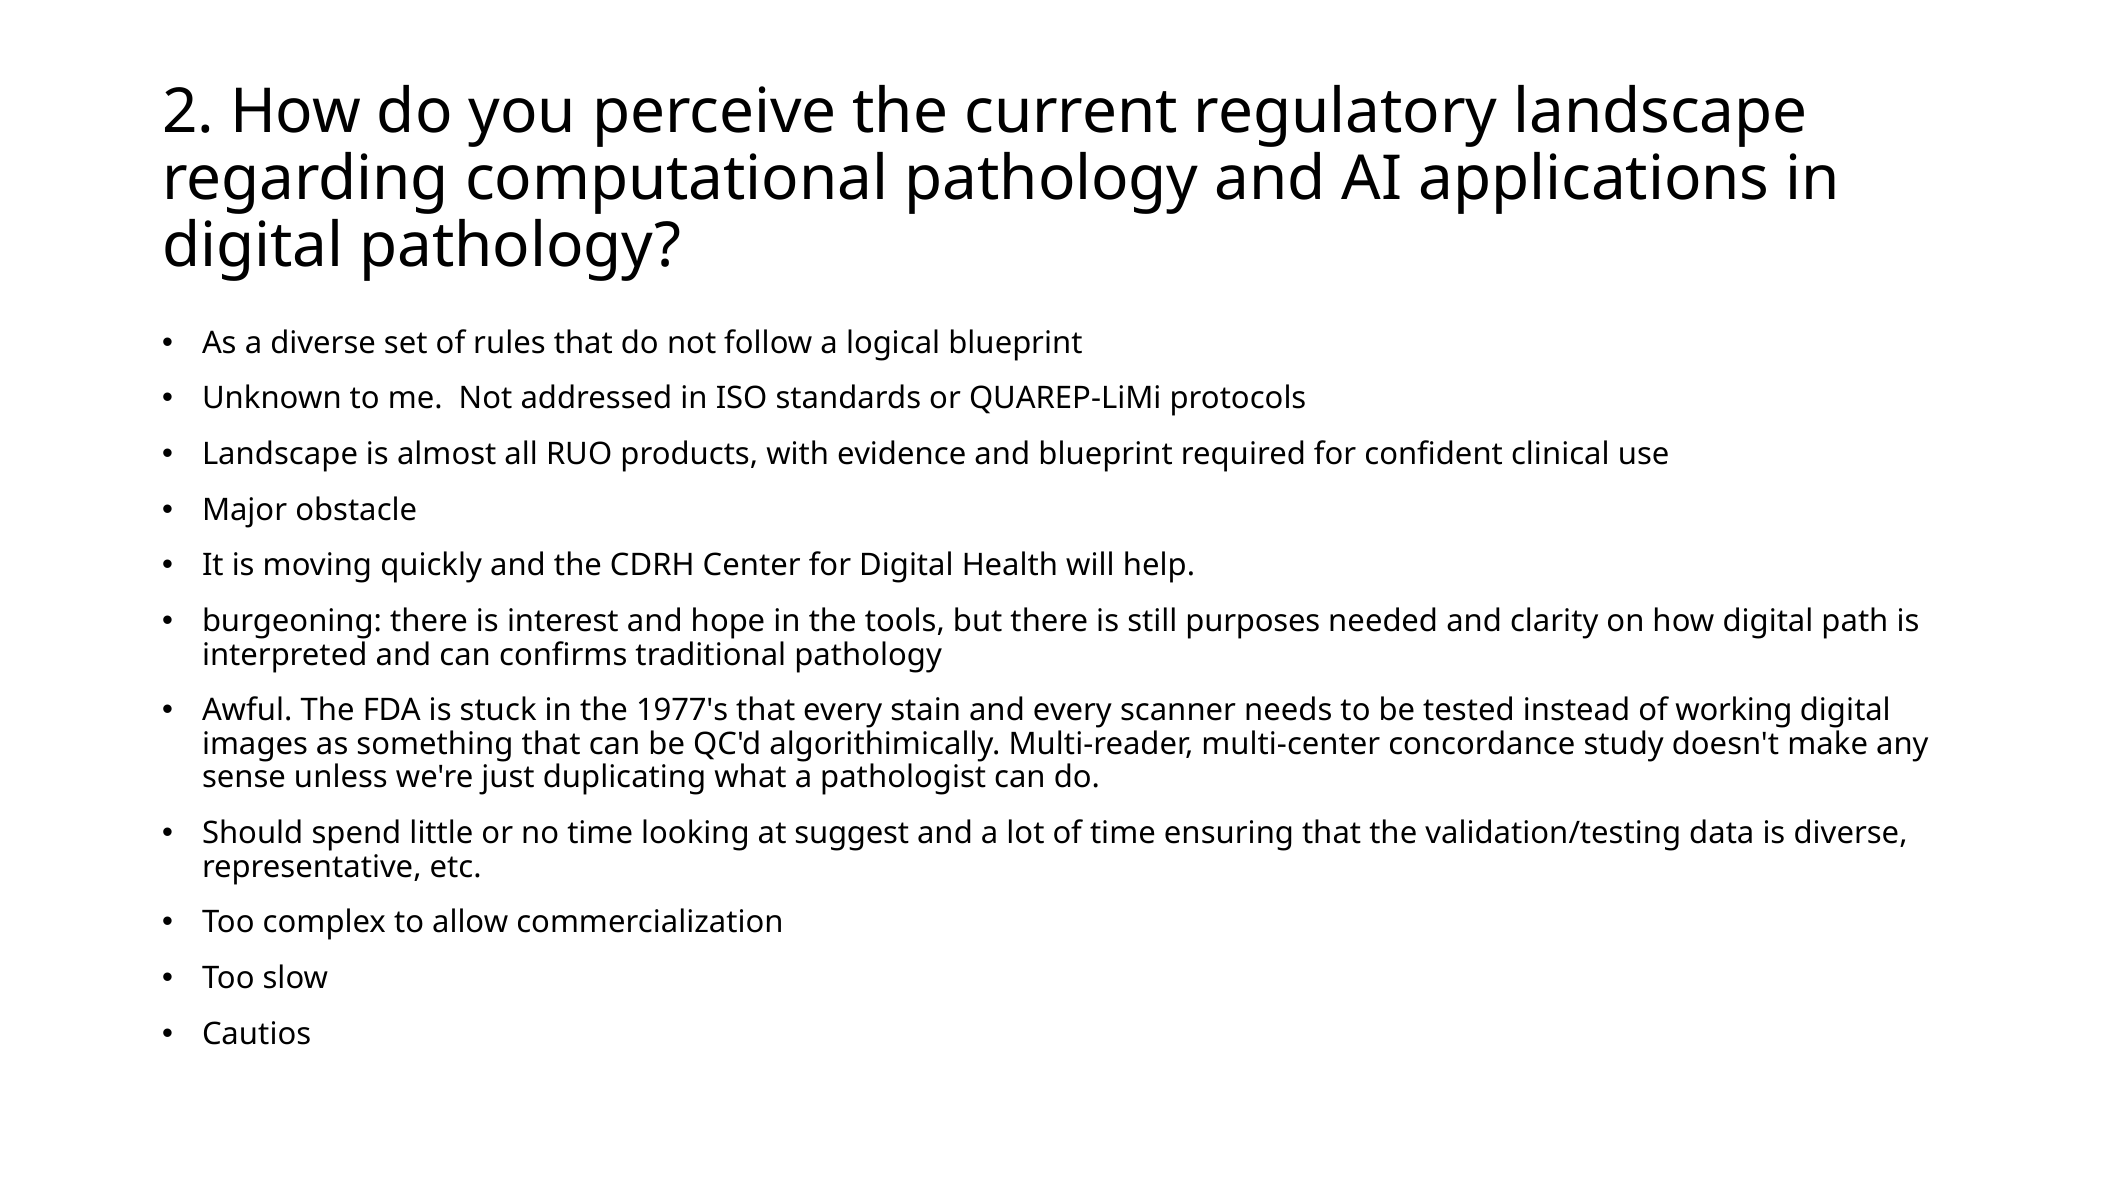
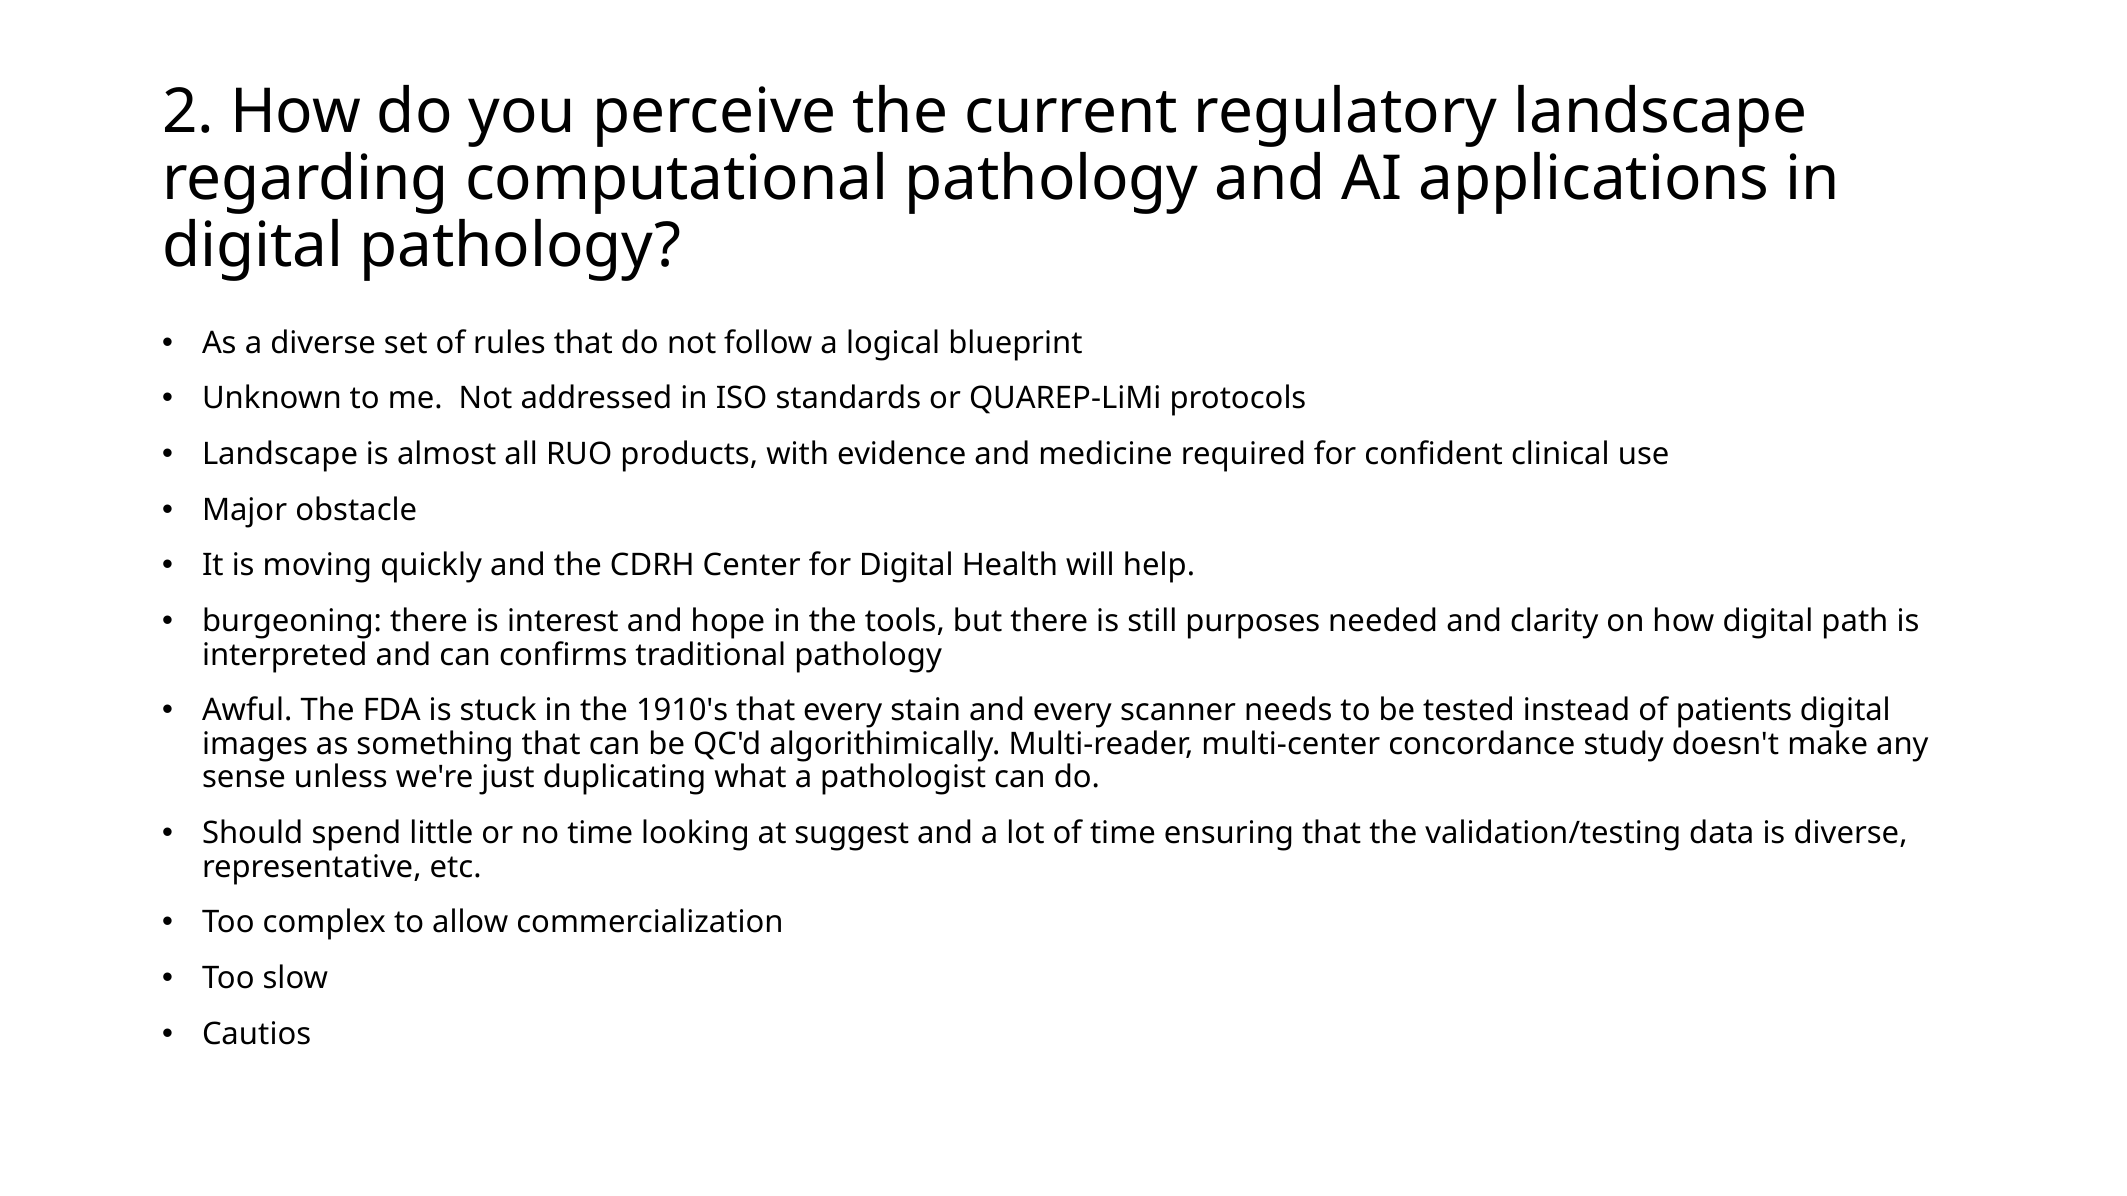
and blueprint: blueprint -> medicine (1106, 454)
1977's: 1977's -> 1910's (682, 711)
working: working -> patients (1734, 711)
